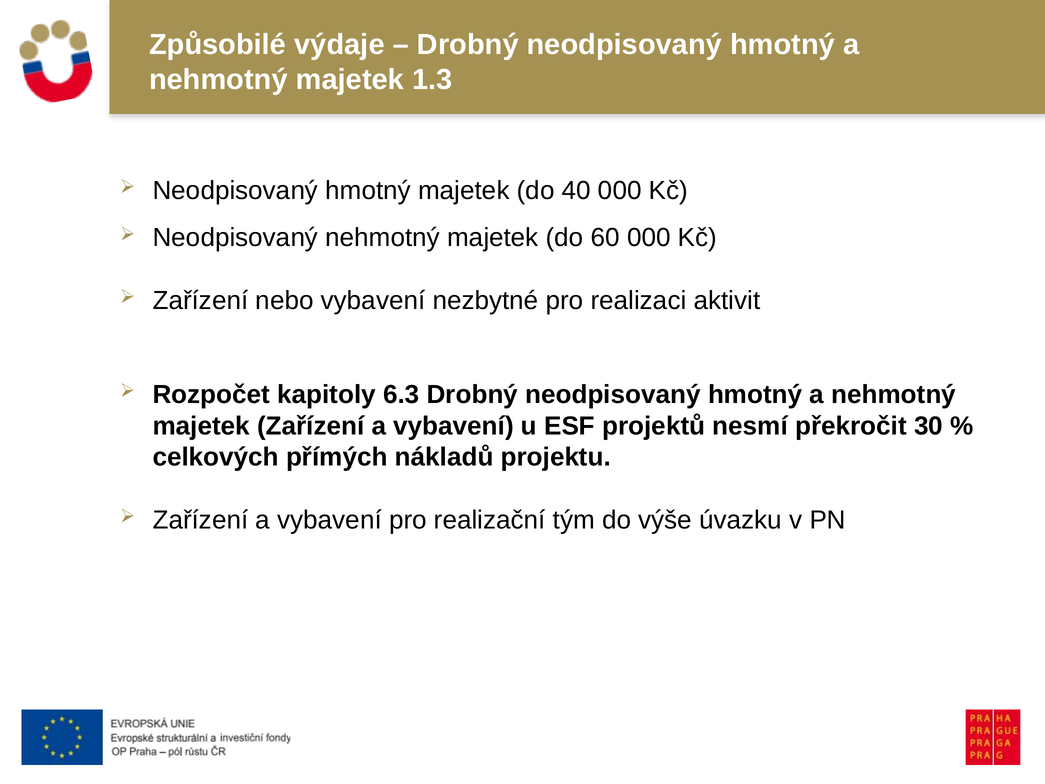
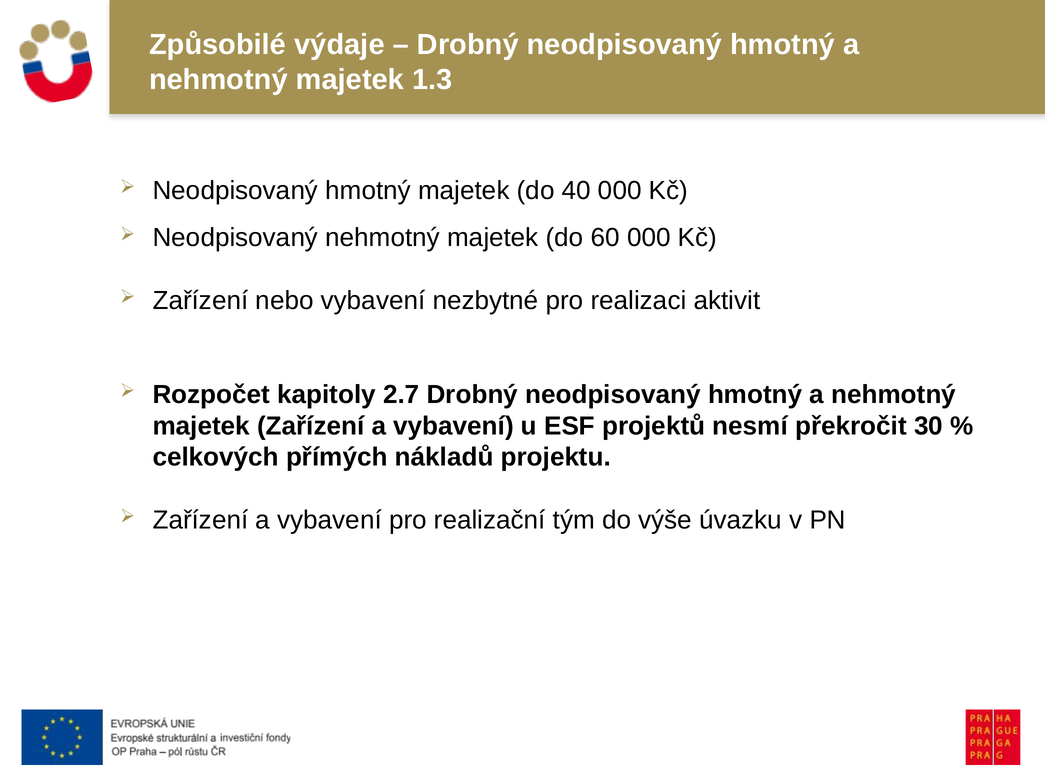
6.3: 6.3 -> 2.7 (401, 394)
